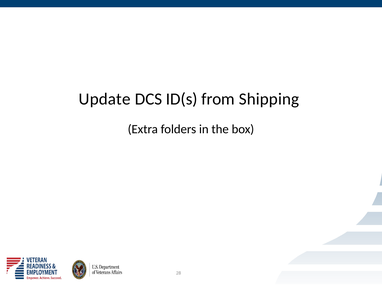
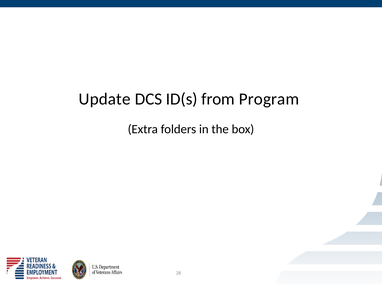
Shipping: Shipping -> Program (269, 99)
